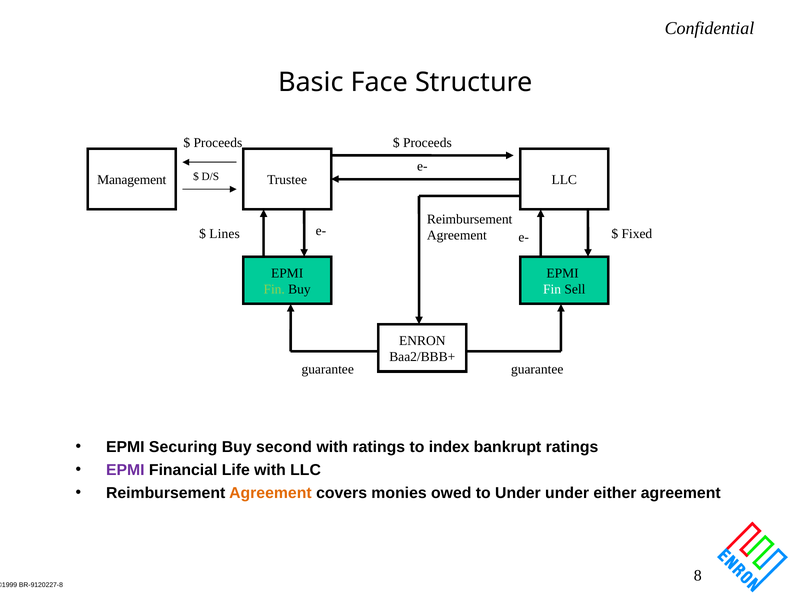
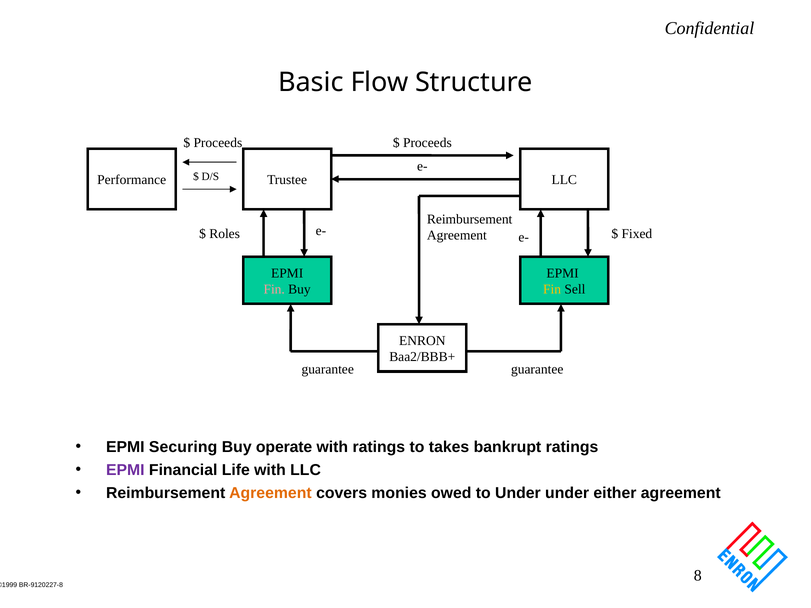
Face: Face -> Flow (380, 82)
Management: Management -> Performance (132, 180)
Lines: Lines -> Roles (225, 234)
Fin colour: light green -> pink (274, 289)
Fin colour: white -> yellow (552, 289)
second: second -> operate (284, 447)
index: index -> takes (449, 447)
